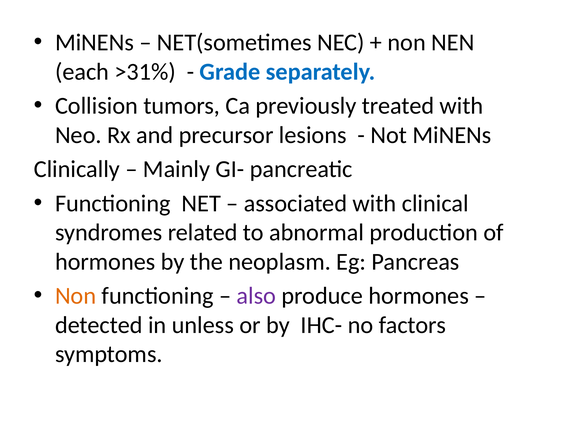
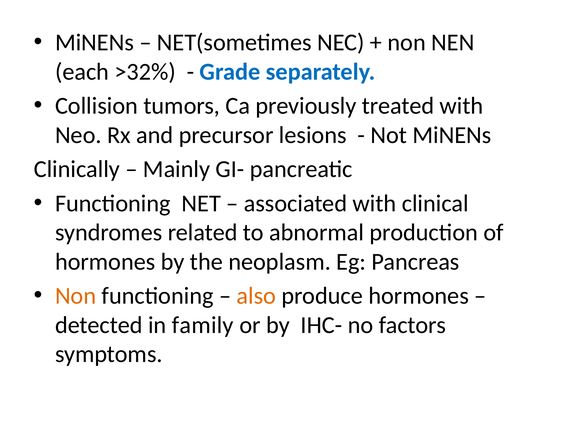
>31%: >31% -> >32% (145, 72)
also colour: purple -> orange (256, 296)
unless: unless -> family (203, 325)
